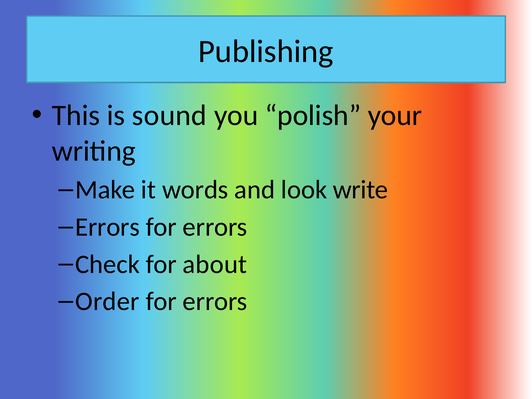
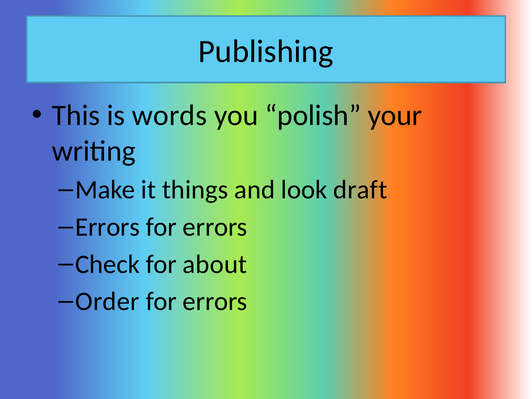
sound: sound -> words (169, 116)
words: words -> things (195, 190)
write: write -> draft (360, 190)
